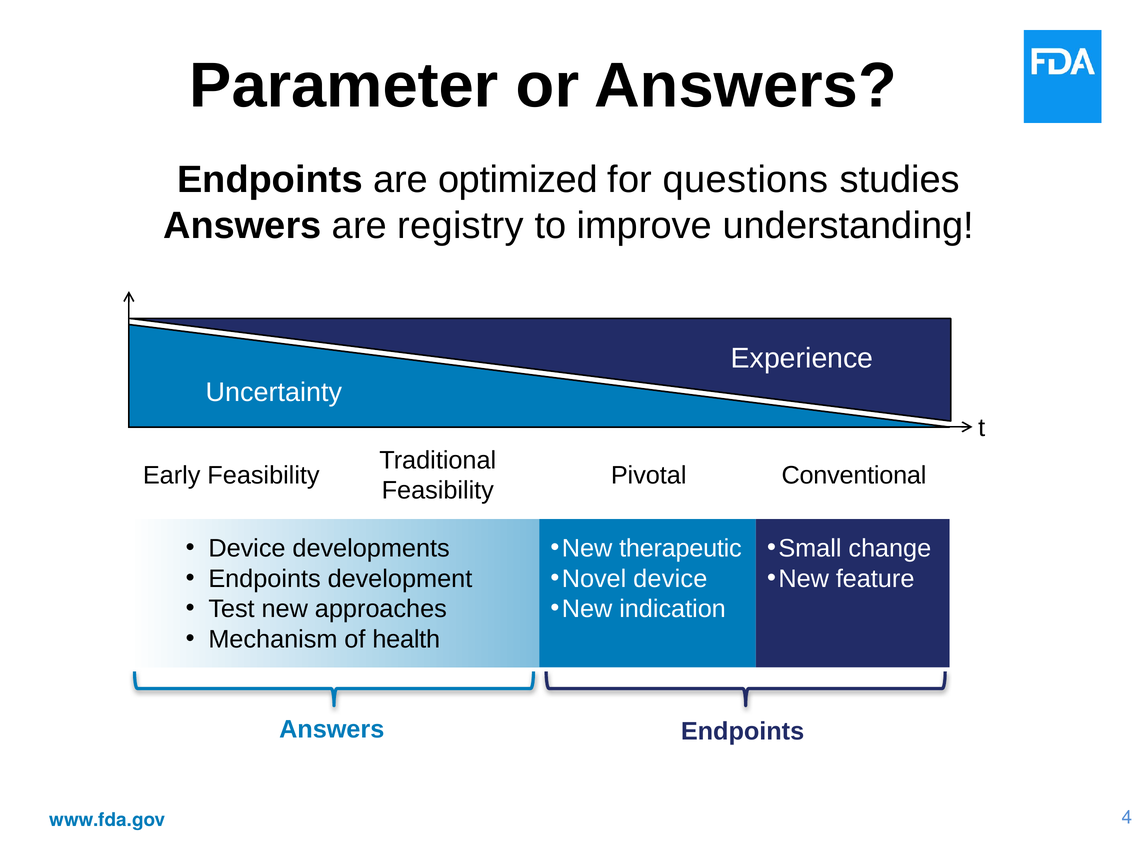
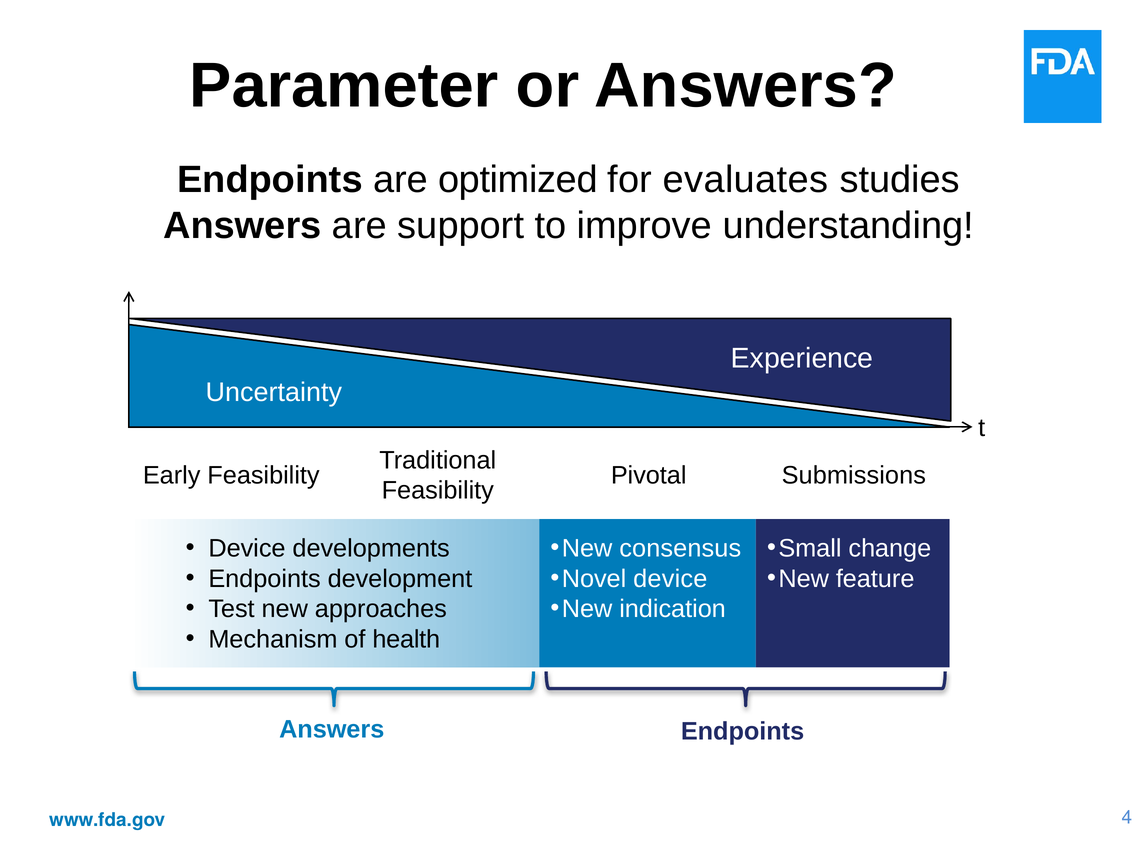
questions: questions -> evaluates (746, 180)
registry: registry -> support (461, 226)
Conventional: Conventional -> Submissions (854, 475)
therapeutic: therapeutic -> consensus (680, 548)
